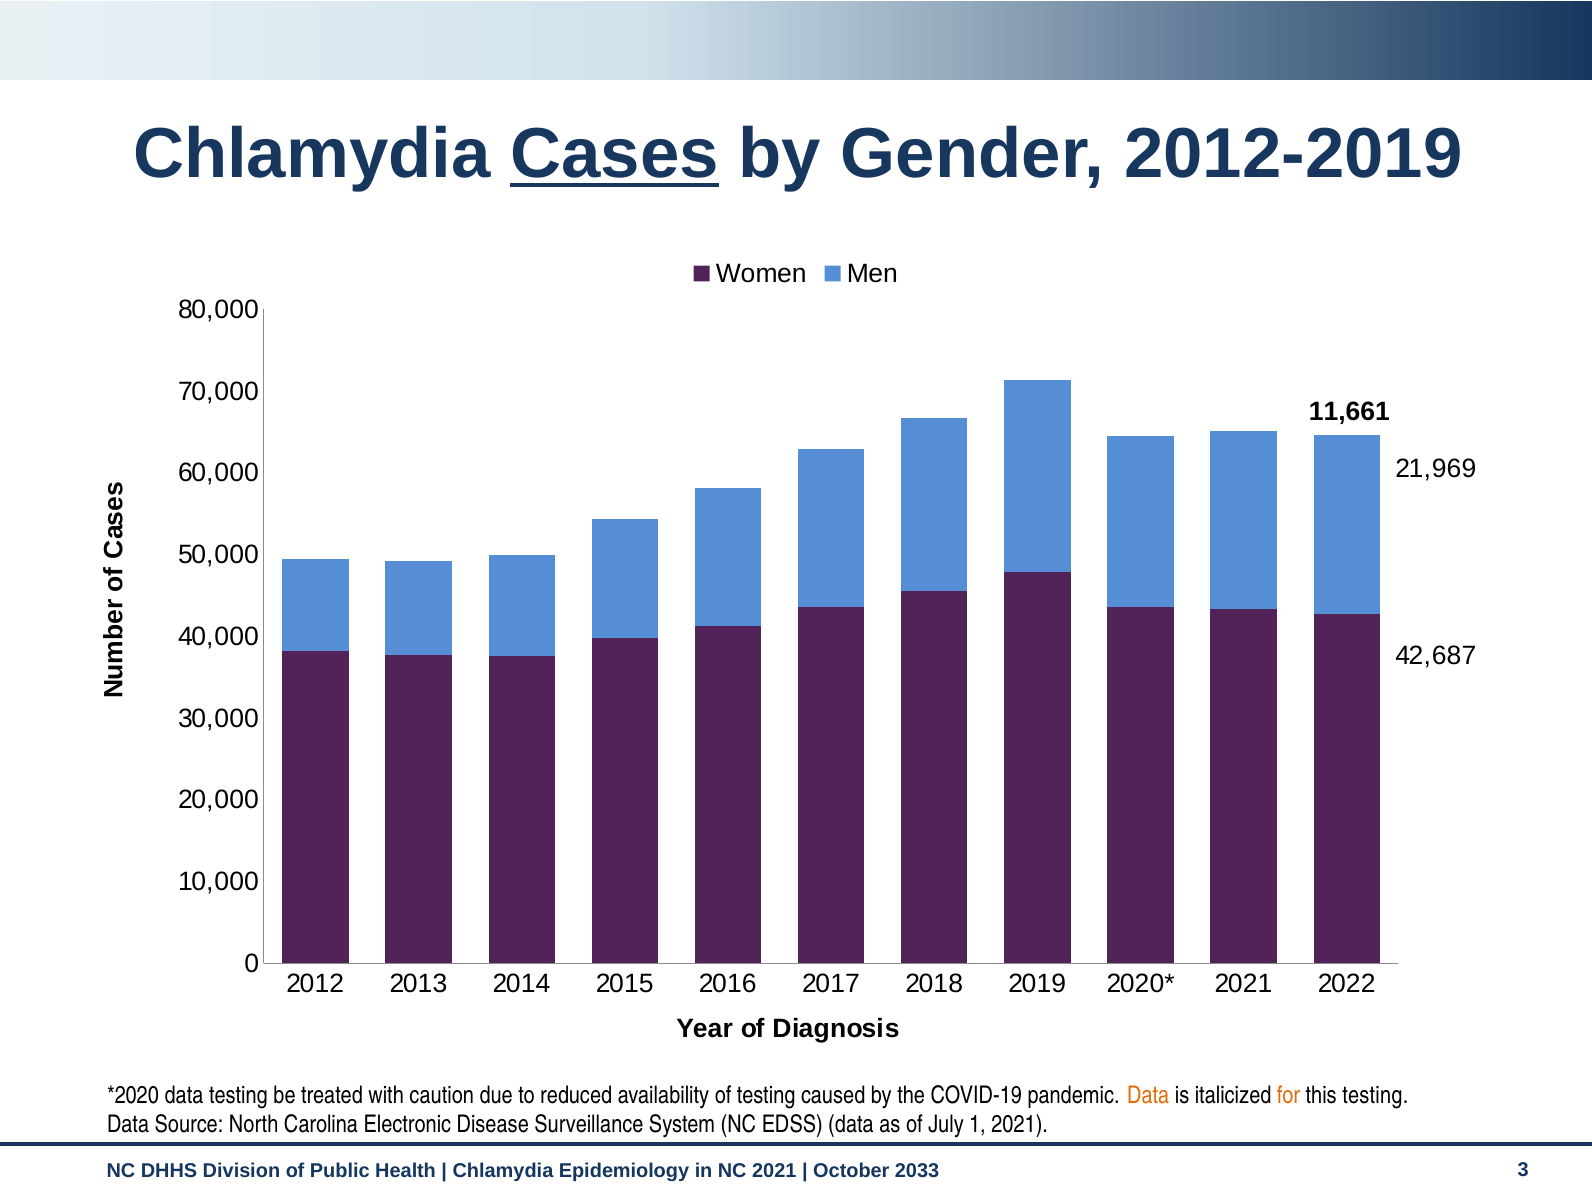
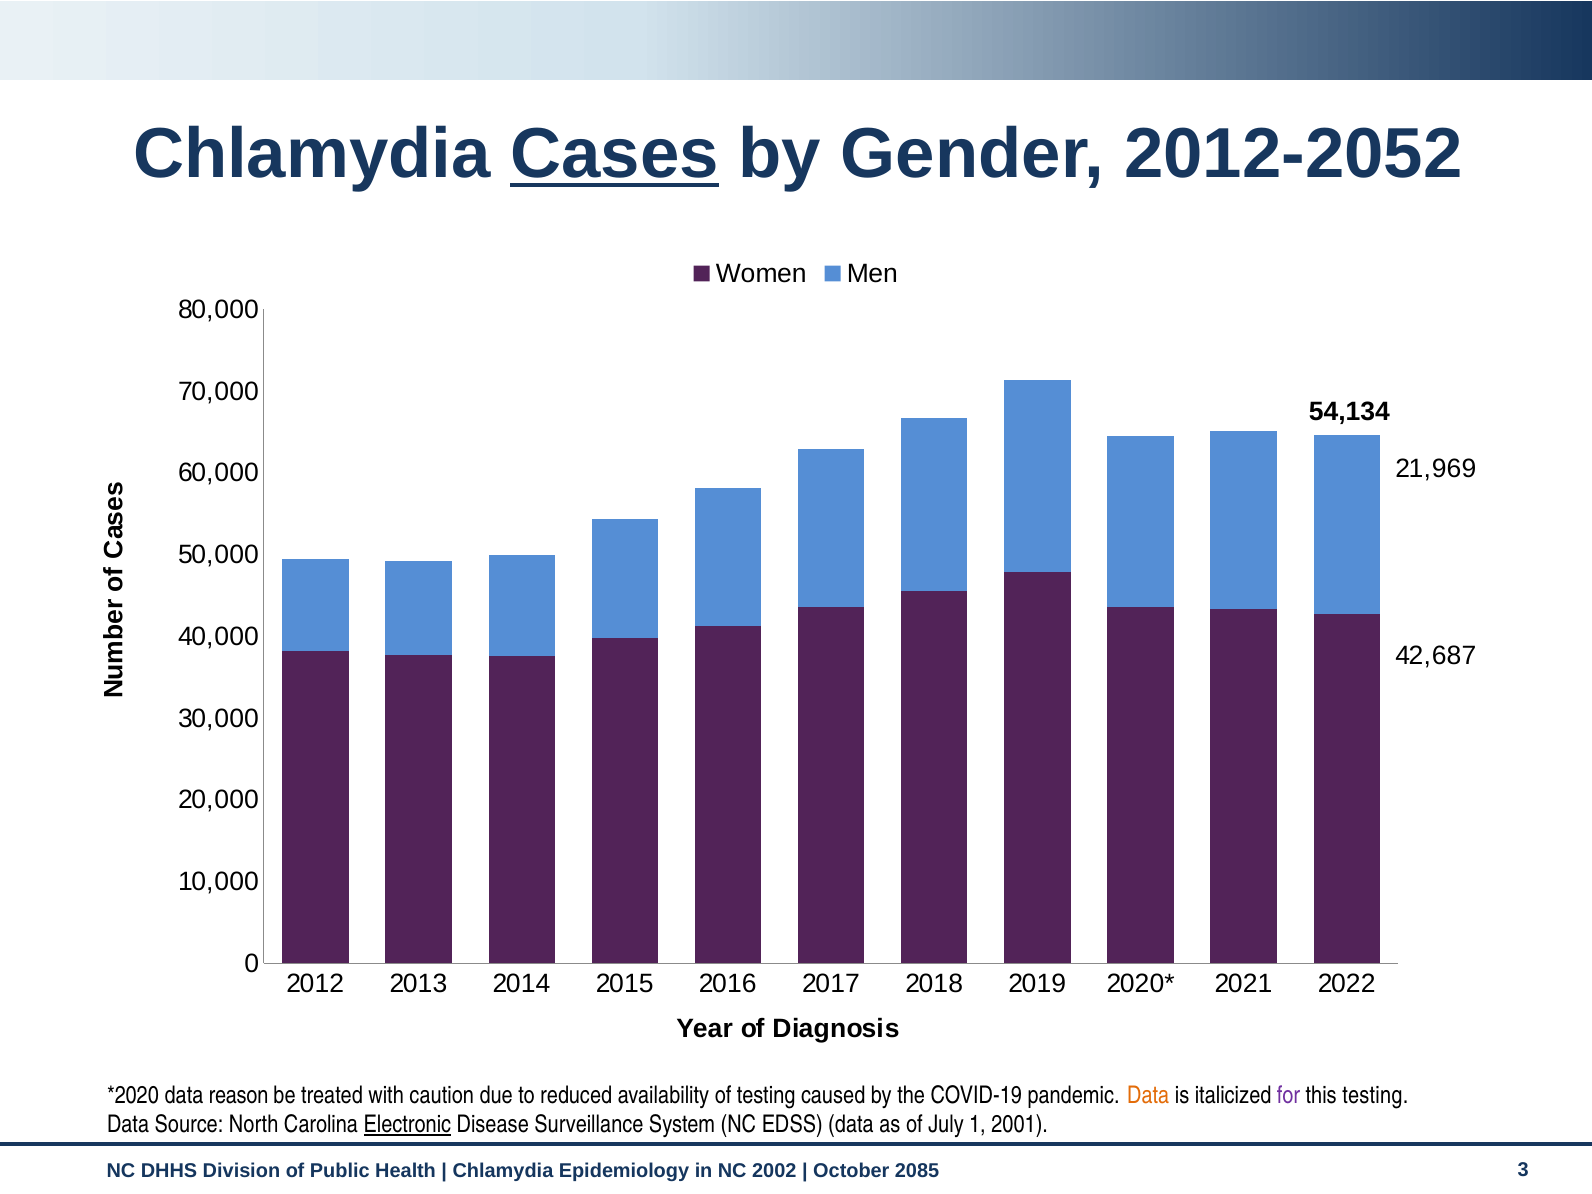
2012-2019: 2012-2019 -> 2012-2052 (1293, 154)
11,661: 11,661 -> 54,134 (1349, 412)
data testing: testing -> reason (239, 1096)
for colour: orange -> purple (1288, 1096)
Electronic underline: none -> present (407, 1125)
1 2021: 2021 -> 2001 (1020, 1125)
NC 2021: 2021 -> 2002 (774, 1171)
2033: 2033 -> 2085 (917, 1171)
